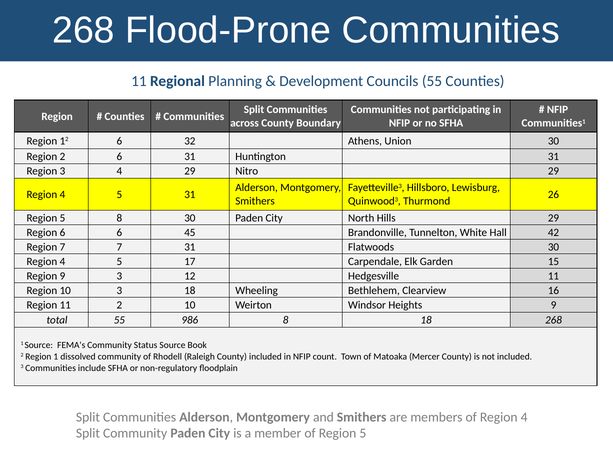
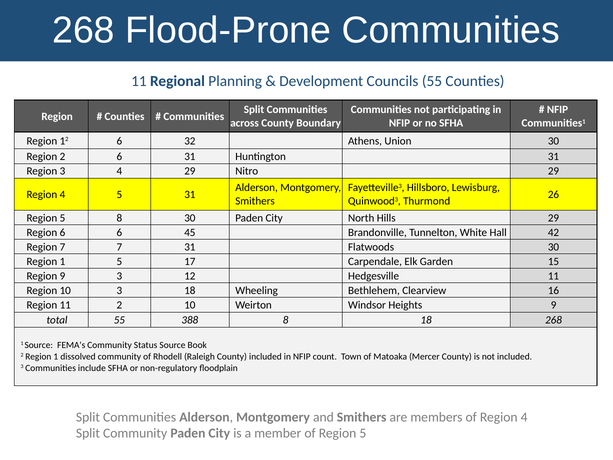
4: 4 -> 1 (63, 261)
986: 986 -> 388 (190, 320)
